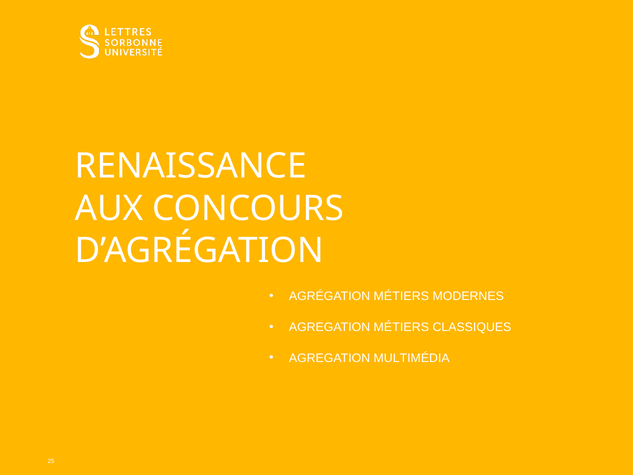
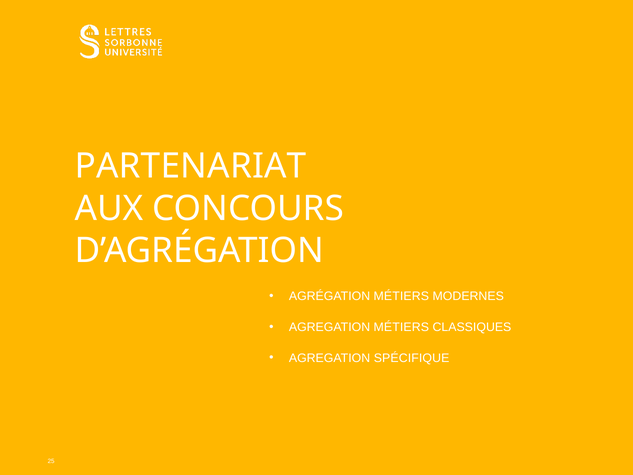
RENAISSANCE: RENAISSANCE -> PARTENARIAT (191, 166)
MULTIMÉDIA: MULTIMÉDIA -> SPÉCIFIQUE (412, 358)
